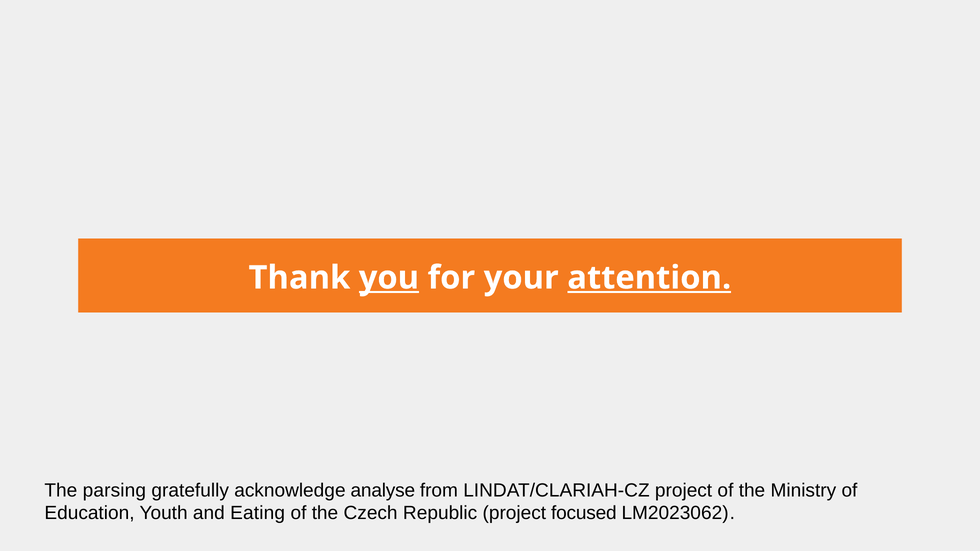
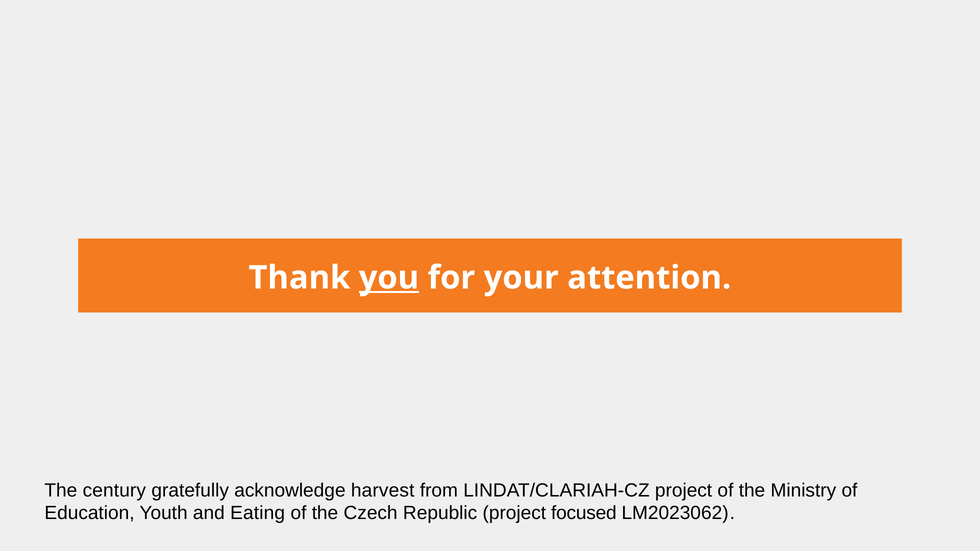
attention underline: present -> none (649, 278)
parsing: parsing -> century (114, 490)
analyse: analyse -> harvest (383, 490)
